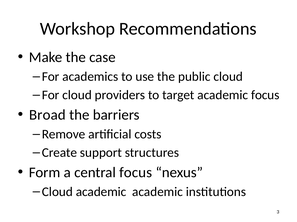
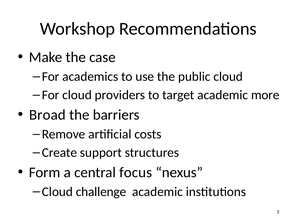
academic focus: focus -> more (265, 95)
Cloud academic: academic -> challenge (101, 192)
